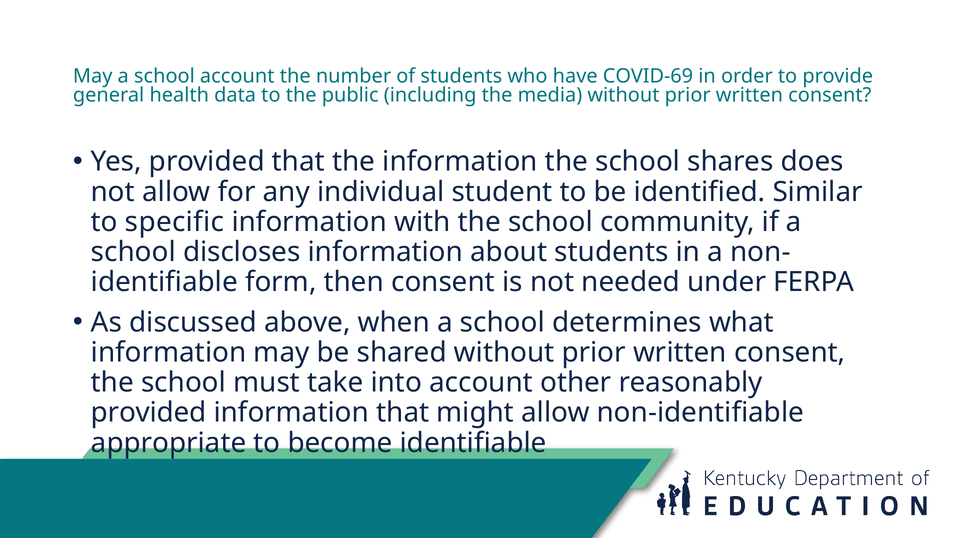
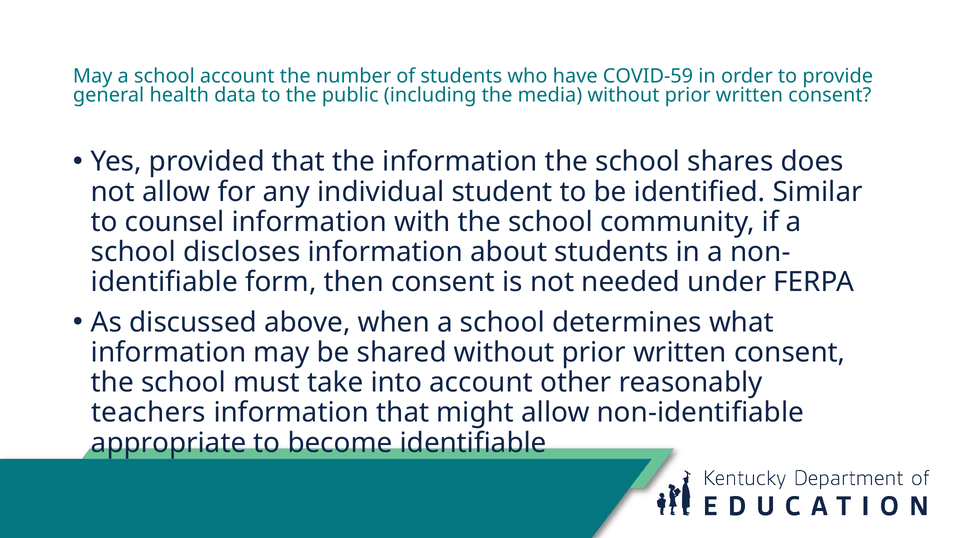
COVID-69: COVID-69 -> COVID-59 (648, 76)
specific: specific -> counsel (175, 222)
provided: provided -> teachers (149, 413)
